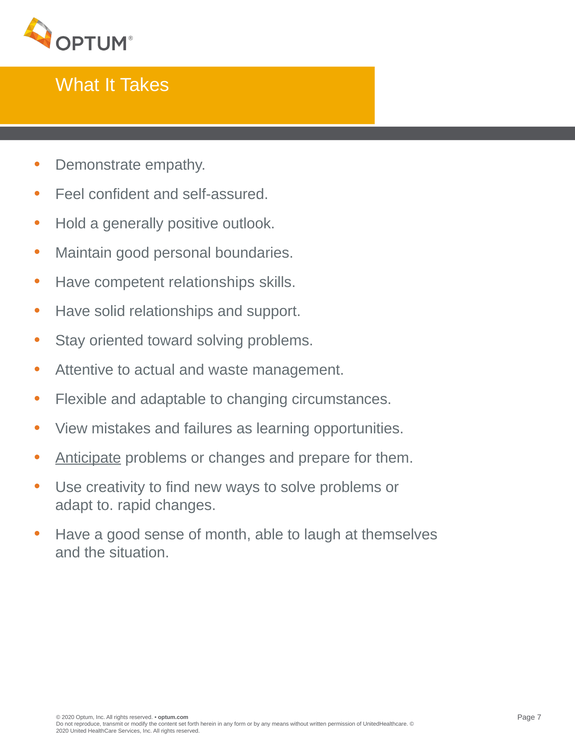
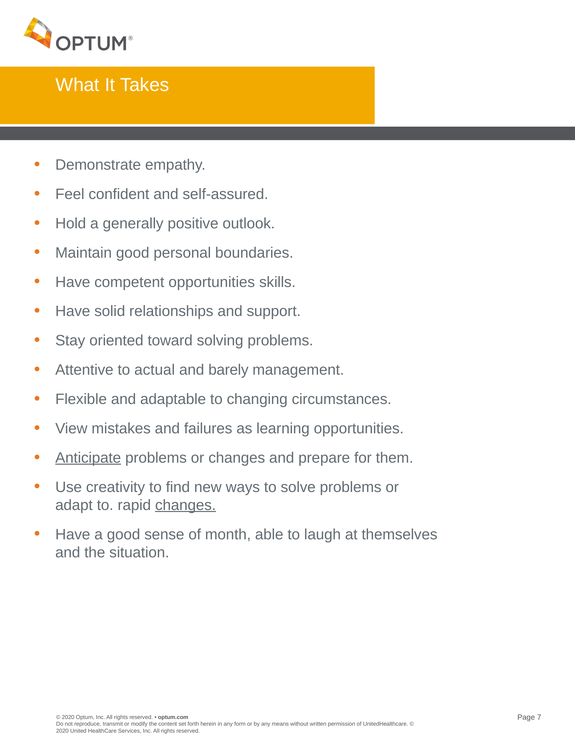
competent relationships: relationships -> opportunities (212, 282)
waste: waste -> barely (228, 370)
changes underline: none -> present (186, 505)
